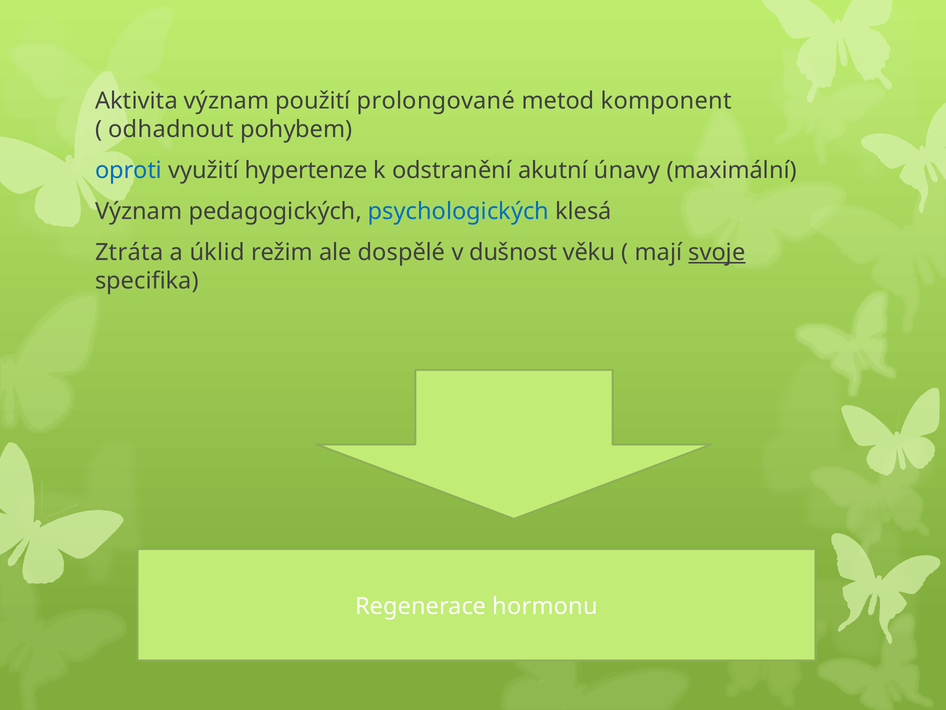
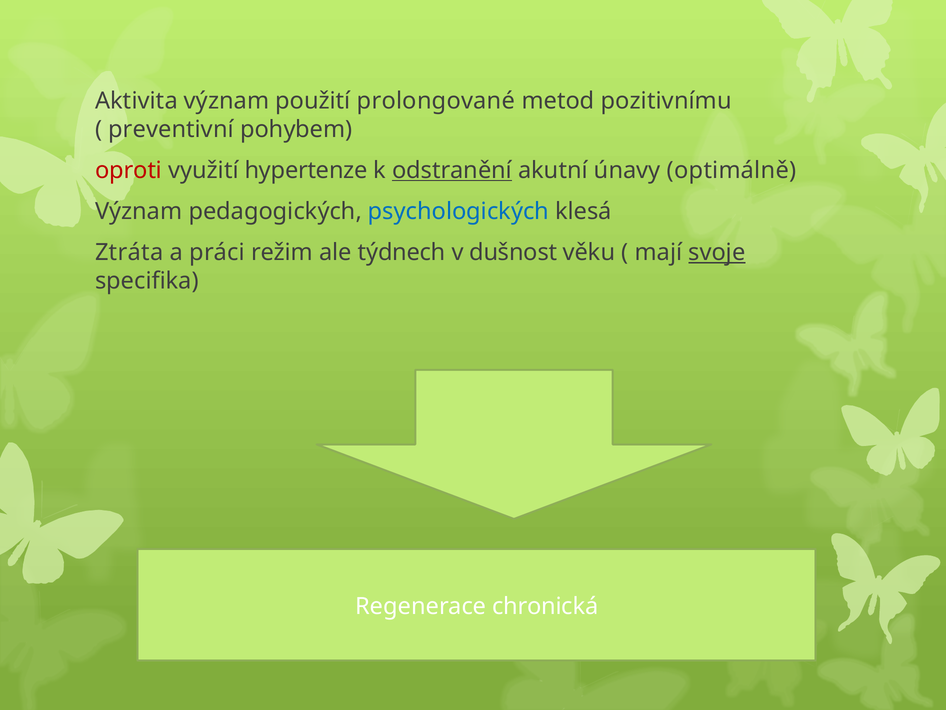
komponent: komponent -> pozitivnímu (666, 101)
odhadnout: odhadnout -> preventivní (171, 129)
oproti colour: blue -> red (129, 170)
odstranění underline: none -> present (452, 170)
maximální: maximální -> optimálně (732, 170)
úklid: úklid -> práci (217, 252)
dospělé: dospělé -> týdnech (402, 252)
hormonu: hormonu -> chronická (545, 606)
